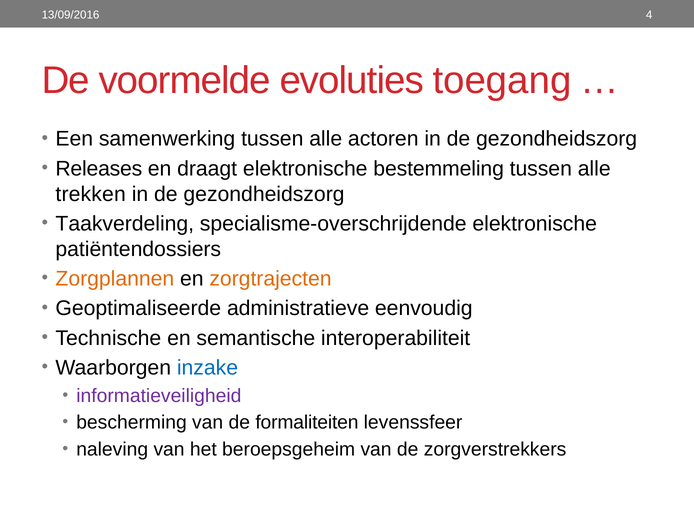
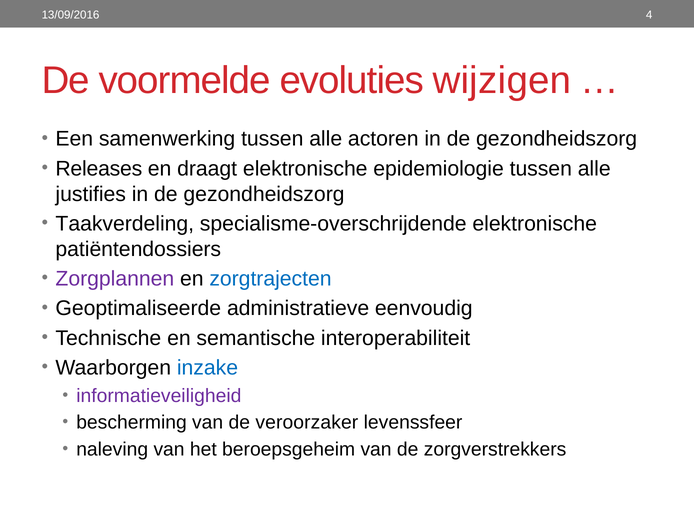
toegang: toegang -> wijzigen (502, 81)
bestemmeling: bestemmeling -> epidemiologie (439, 169)
trekken: trekken -> justifies (91, 194)
Zorgplannen colour: orange -> purple (115, 279)
zorgtrajecten colour: orange -> blue (270, 279)
formaliteiten: formaliteiten -> veroorzaker (307, 423)
